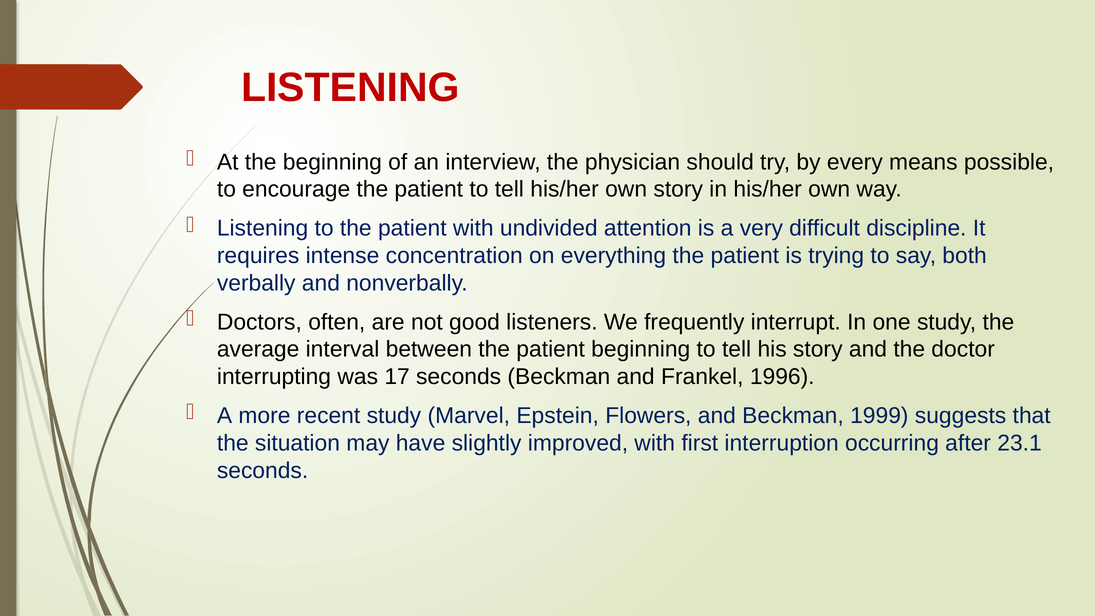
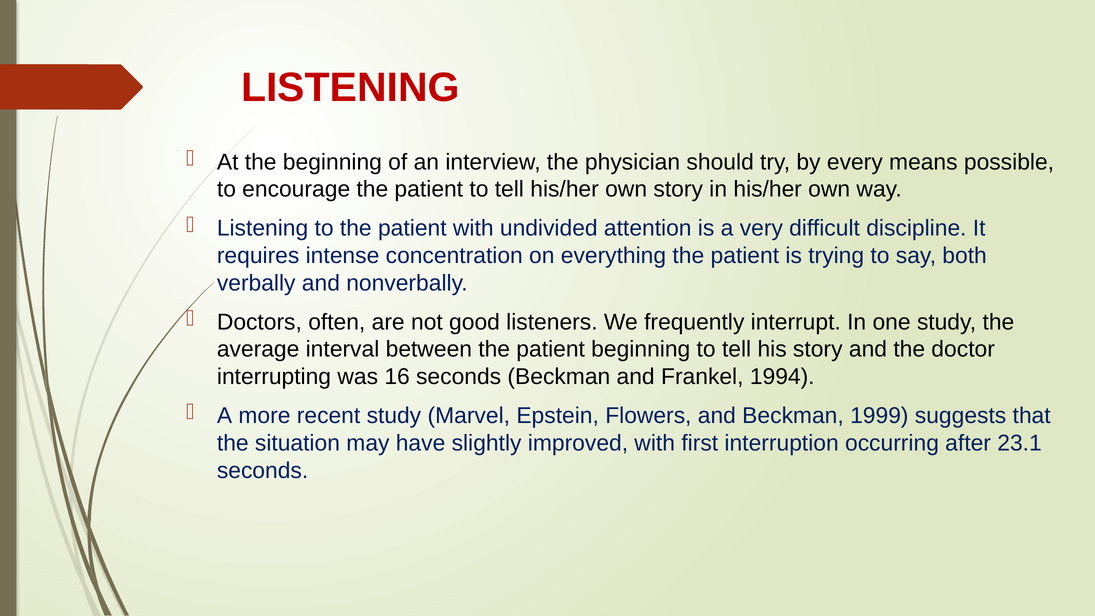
17: 17 -> 16 (397, 377)
1996: 1996 -> 1994 (782, 377)
